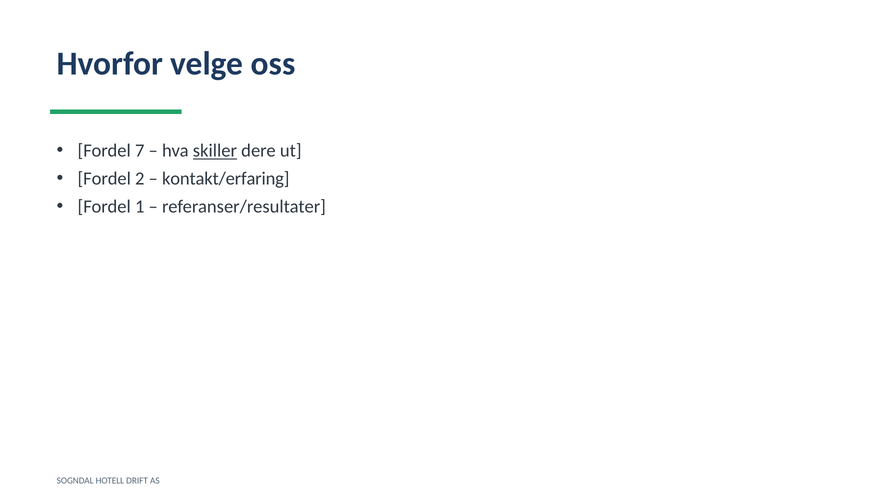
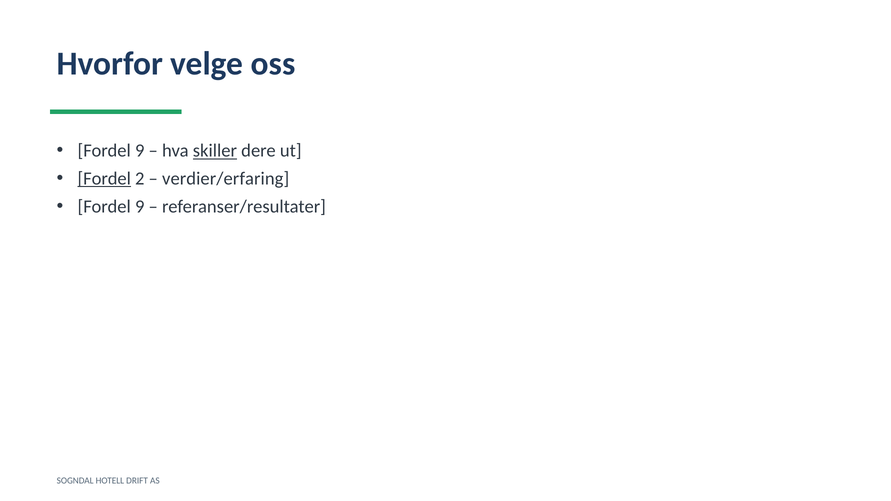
7: 7 -> 9 (140, 151)
Fordel underline: none -> present (104, 179)
kontakt/erfaring: kontakt/erfaring -> verdier/erfaring (226, 179)
1: 1 -> 9 (140, 207)
